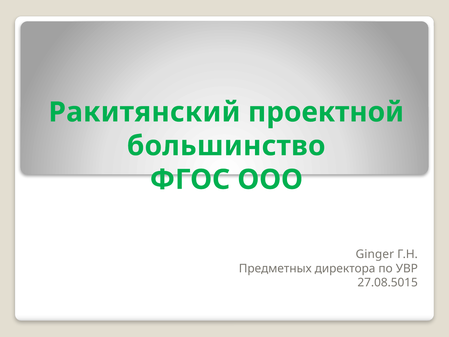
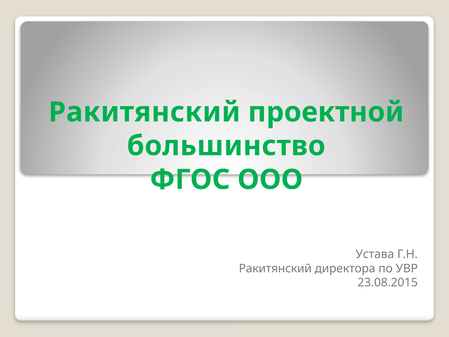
Ginger: Ginger -> Устава (375, 254)
Предметных: Предметных -> Ракитянский (275, 268)
27.08.5015: 27.08.5015 -> 23.08.2015 (388, 283)
